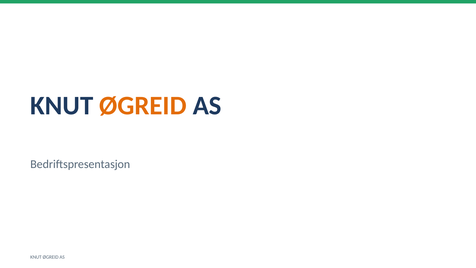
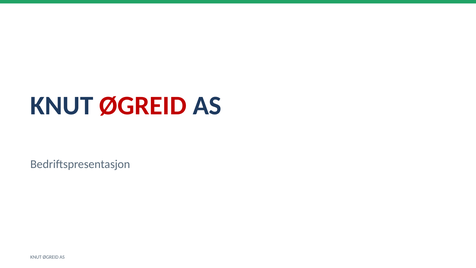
ØGREID colour: orange -> red (143, 106)
